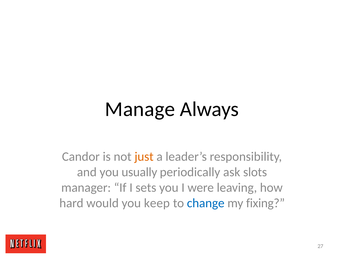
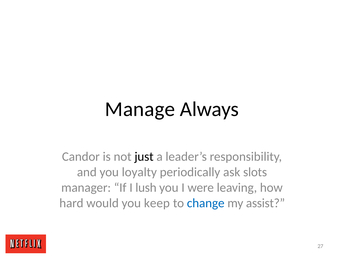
just colour: orange -> black (144, 157)
usually: usually -> loyalty (139, 172)
sets: sets -> lush (146, 188)
fixing: fixing -> assist (265, 203)
